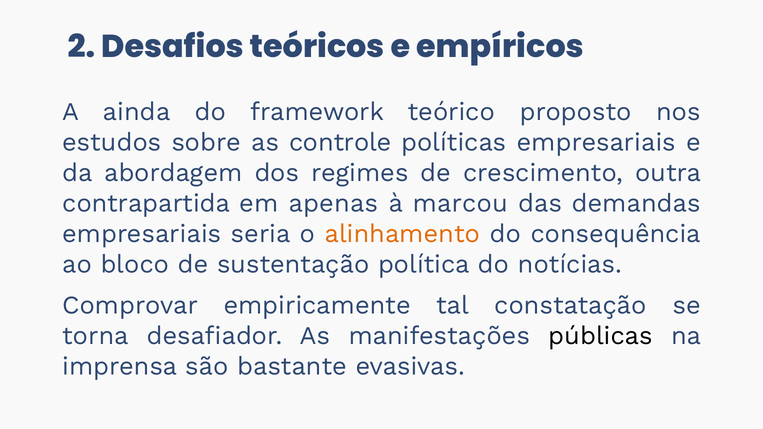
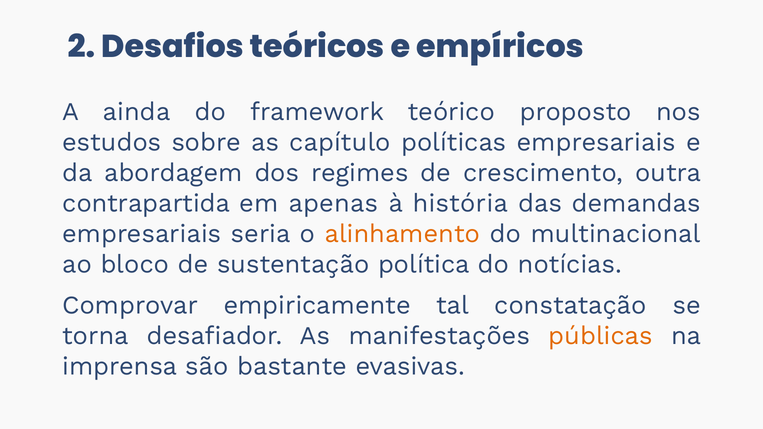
controle: controle -> capítulo (340, 143)
marcou: marcou -> história (460, 204)
consequência: consequência -> multinacional (616, 234)
públicas colour: black -> orange (601, 336)
